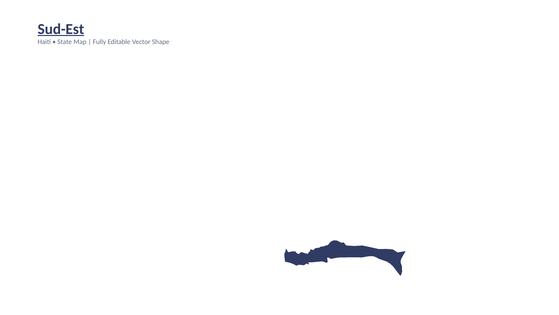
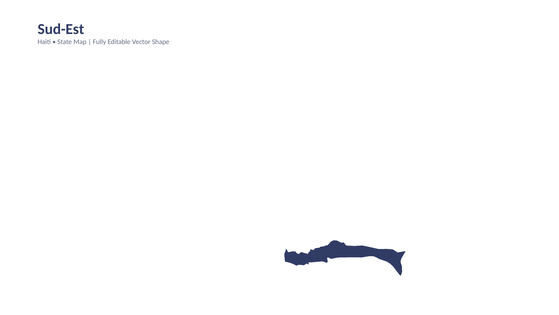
Sud-Est underline: present -> none (61, 29)
